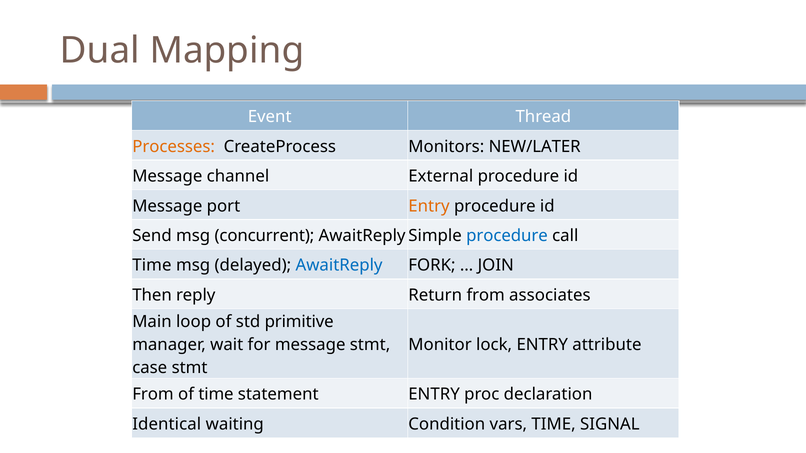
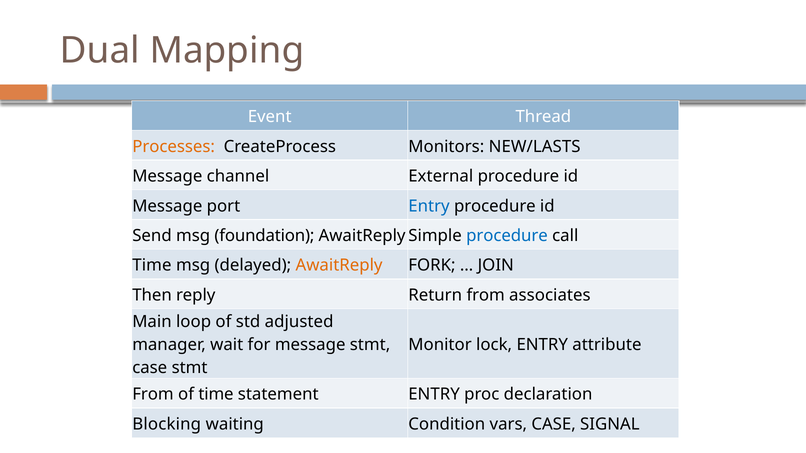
NEW/LATER: NEW/LATER -> NEW/LASTS (535, 147)
Entry colour: orange -> blue (429, 206)
concurrent: concurrent -> foundation (264, 236)
AwaitReply colour: blue -> orange (339, 266)
primitive: primitive -> adjusted (299, 322)
Identical: Identical -> Blocking (167, 424)
vars TIME: TIME -> CASE (554, 424)
